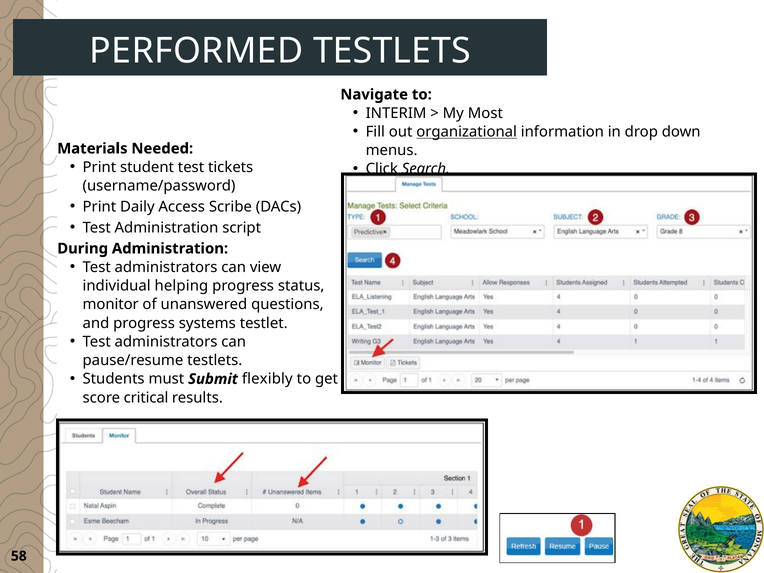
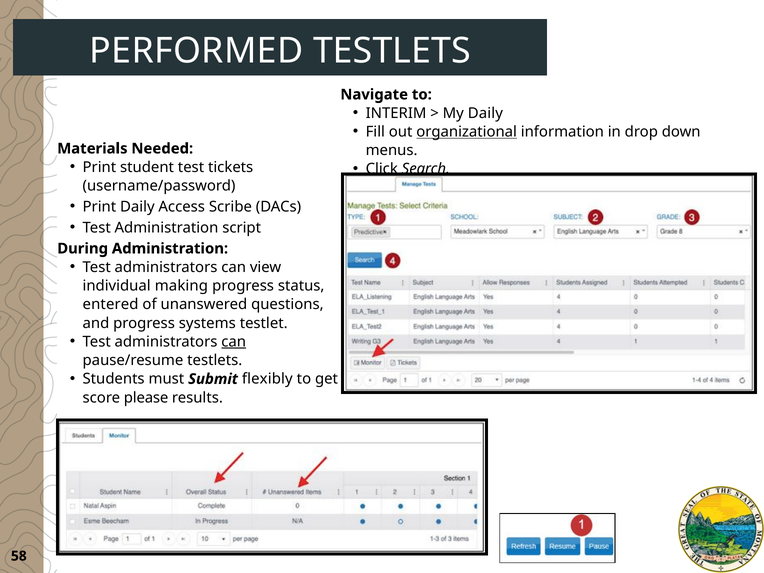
My Most: Most -> Daily (485, 113)
helping: helping -> making (181, 286)
monitor: monitor -> entered (111, 304)
can underline: none -> present (234, 342)
critical: critical -> please (146, 398)
